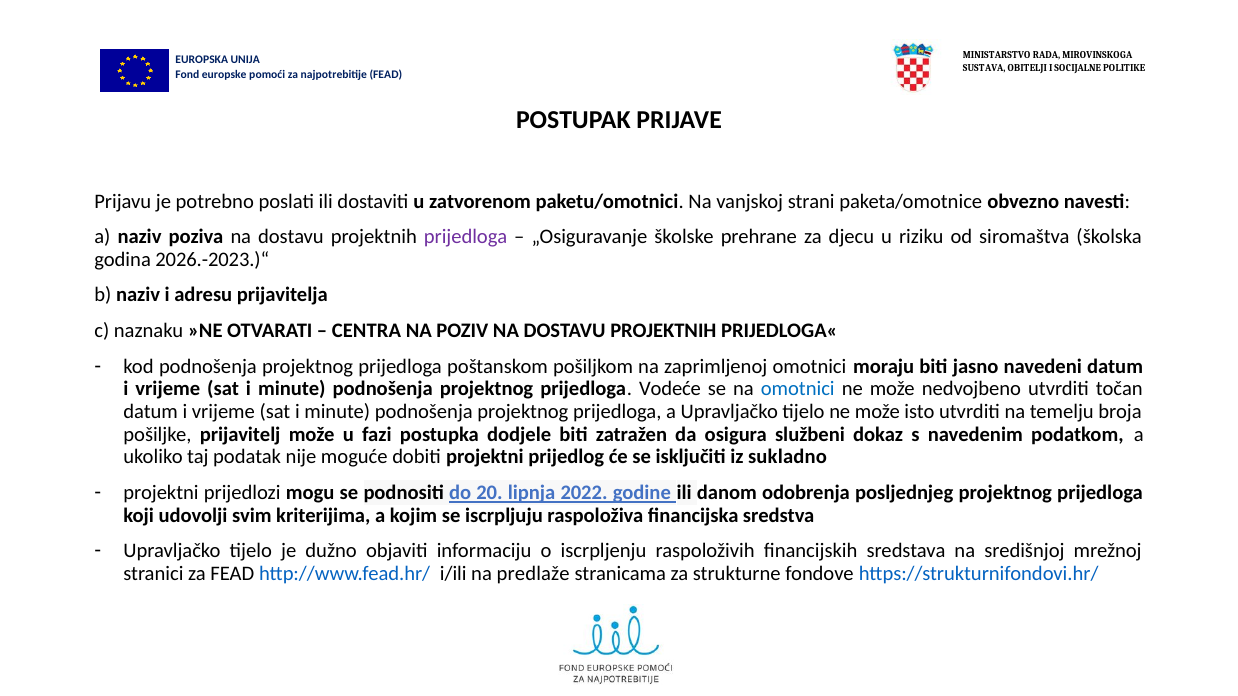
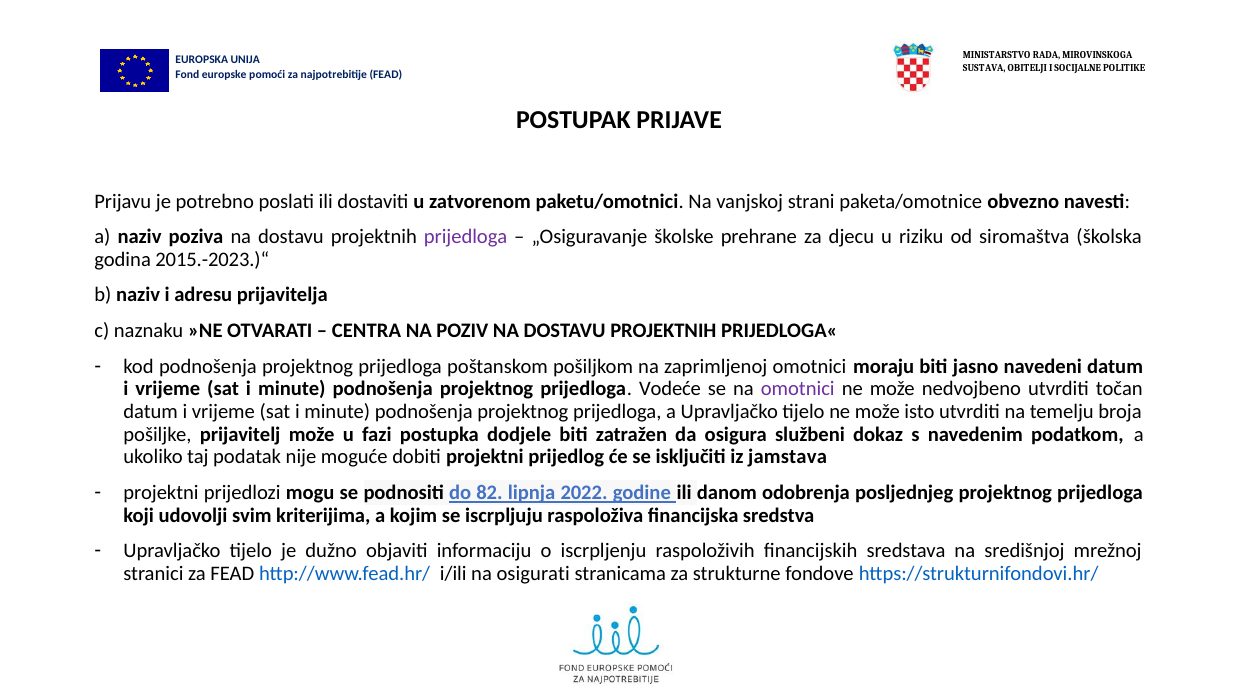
2026.-2023.)“: 2026.-2023.)“ -> 2015.-2023.)“ (212, 260)
omotnici colour: blue -> purple (798, 389)
sukladno: sukladno -> jamstava (788, 457)
20: 20 -> 82 (489, 493)
predlaže: predlaže -> osigurati (533, 574)
